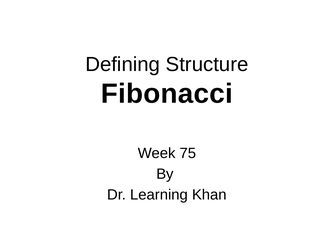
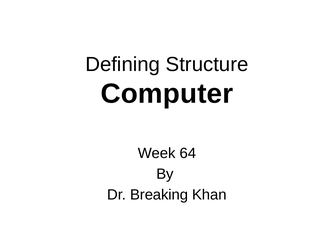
Fibonacci: Fibonacci -> Computer (167, 94)
75: 75 -> 64 (188, 154)
Learning: Learning -> Breaking (159, 195)
